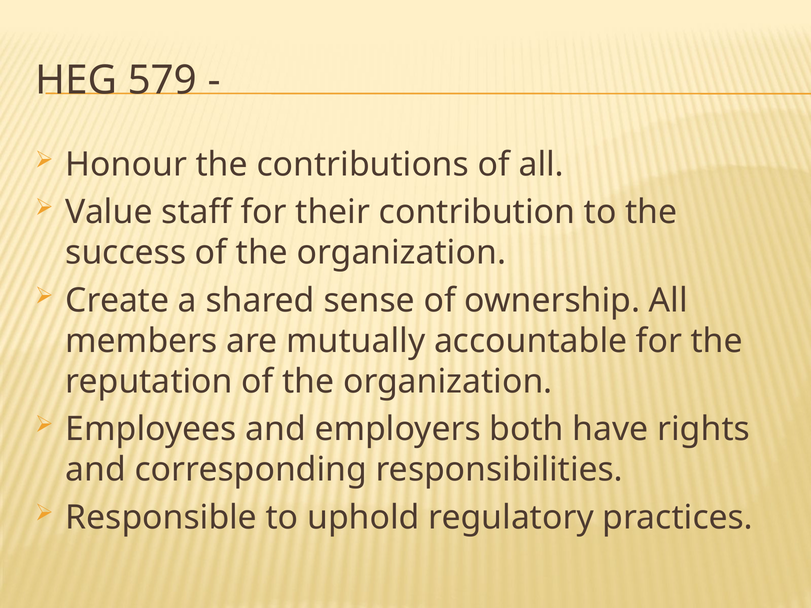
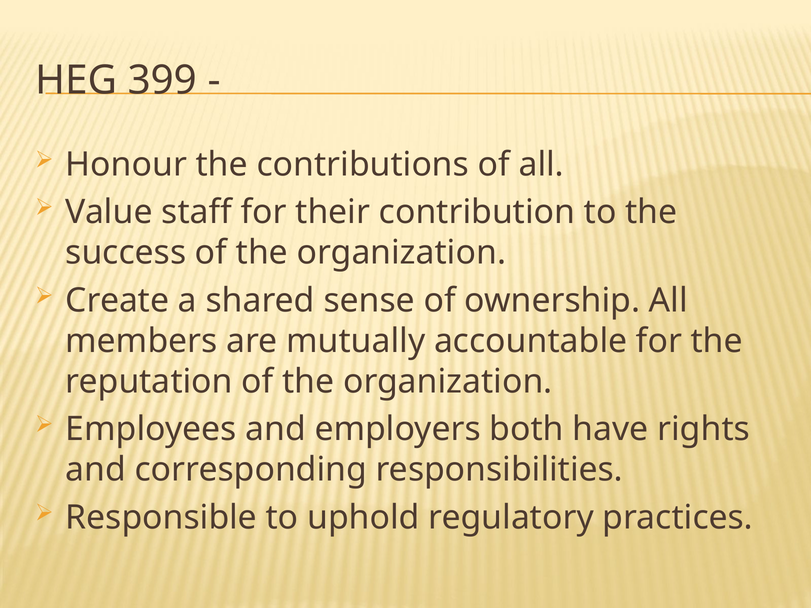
579: 579 -> 399 (162, 81)
